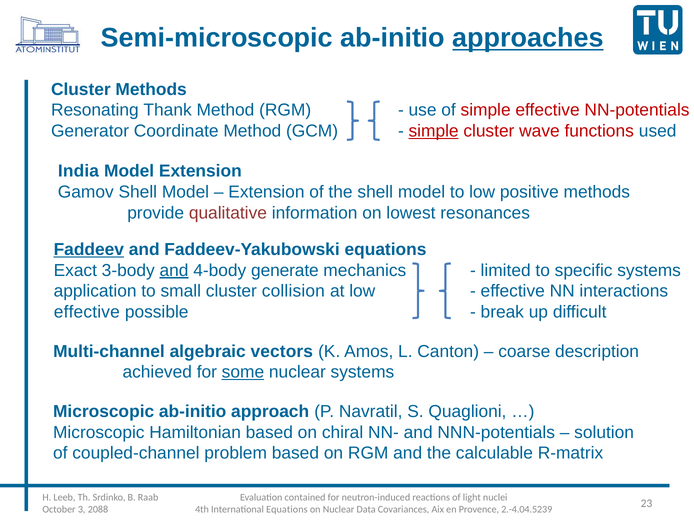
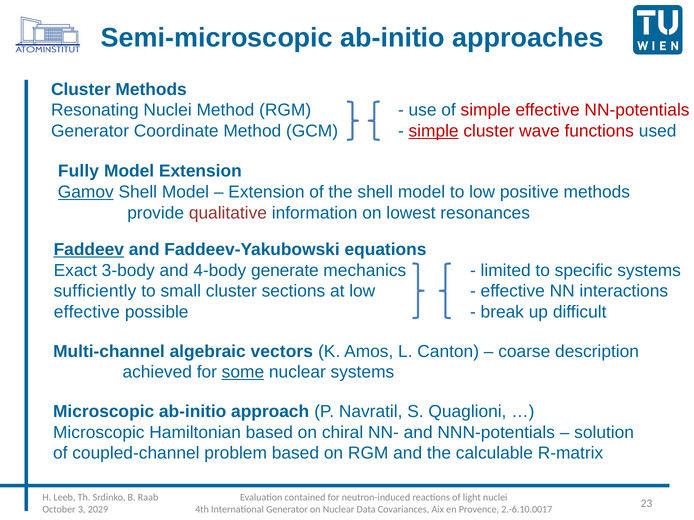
approaches underline: present -> none (528, 38)
Resonating Thank: Thank -> Nuclei (168, 110)
India: India -> Fully (78, 171)
Gamov underline: none -> present (86, 192)
and underline: present -> none (174, 271)
application: application -> sufficiently (95, 291)
collision: collision -> sections (293, 291)
2088: 2088 -> 2029 (98, 510)
International Equations: Equations -> Generator (287, 510)
2.-4.04.5239: 2.-4.04.5239 -> 2.-6.10.0017 (527, 510)
